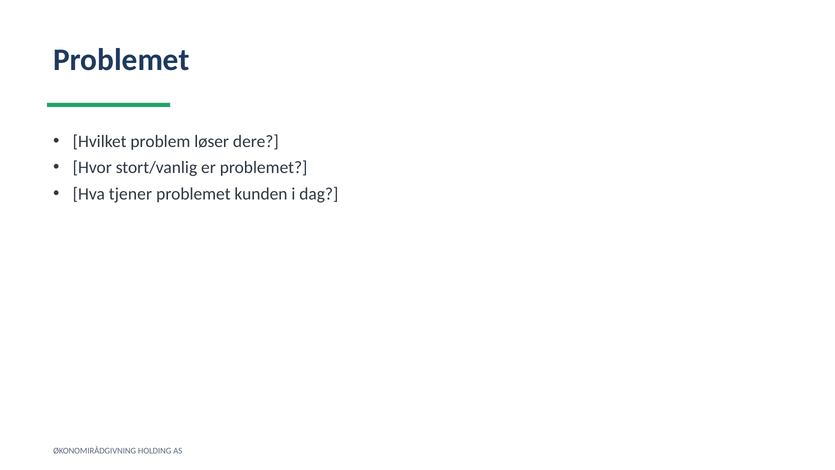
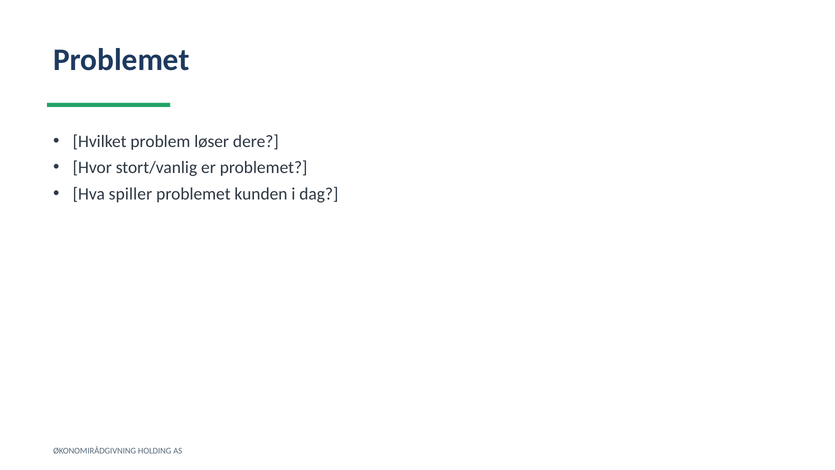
tjener: tjener -> spiller (130, 194)
